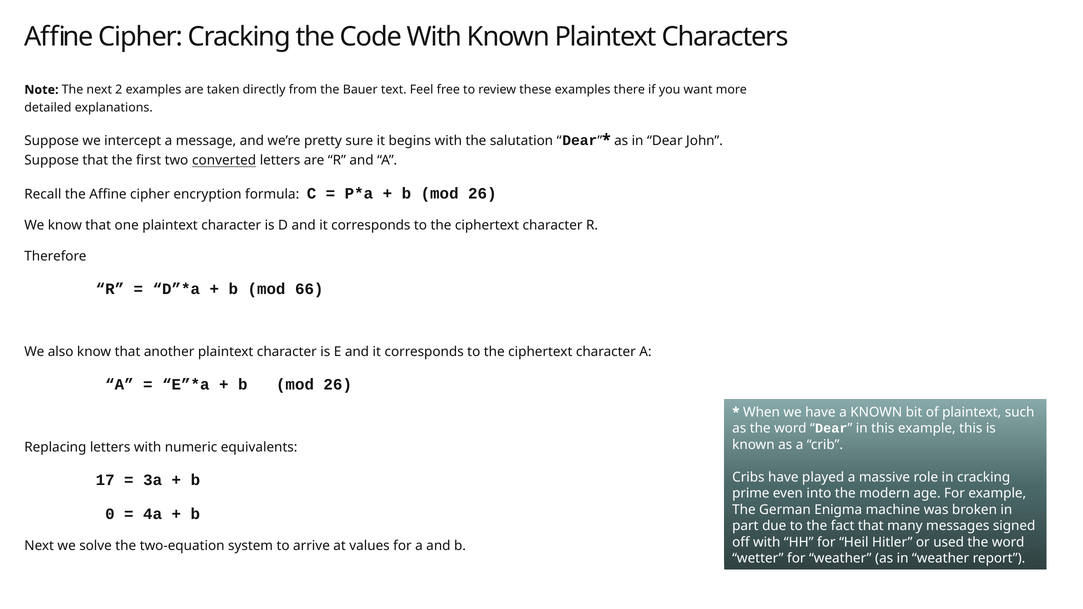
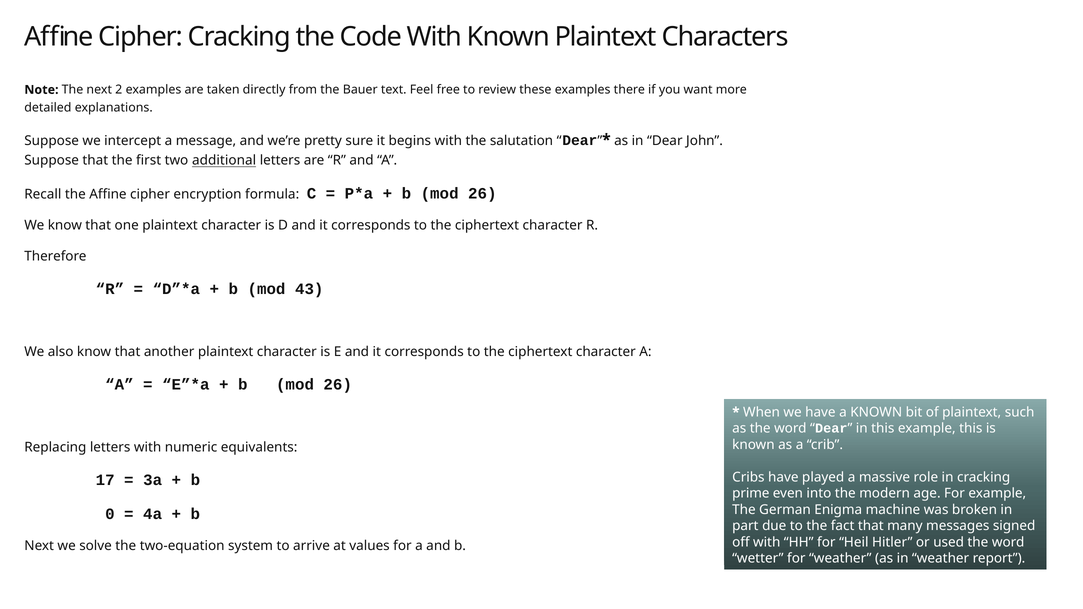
converted: converted -> additional (224, 161)
66: 66 -> 43 (309, 289)
